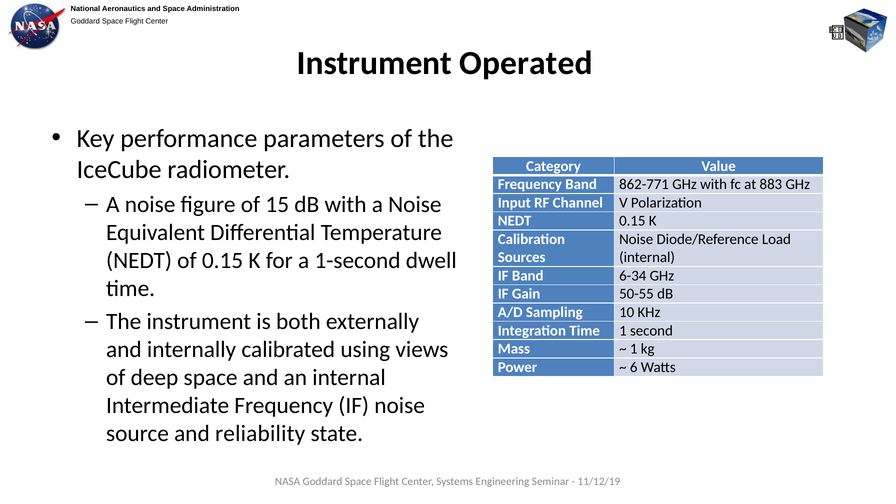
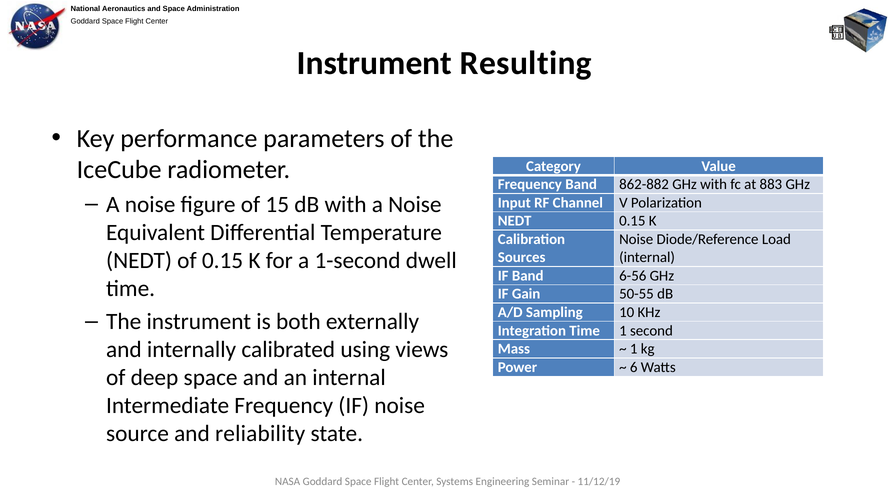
Operated: Operated -> Resulting (526, 63)
862-771: 862-771 -> 862-882 (644, 184)
6-34: 6-34 -> 6-56 (633, 276)
